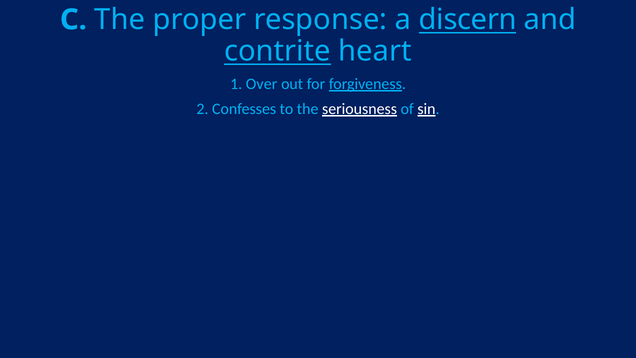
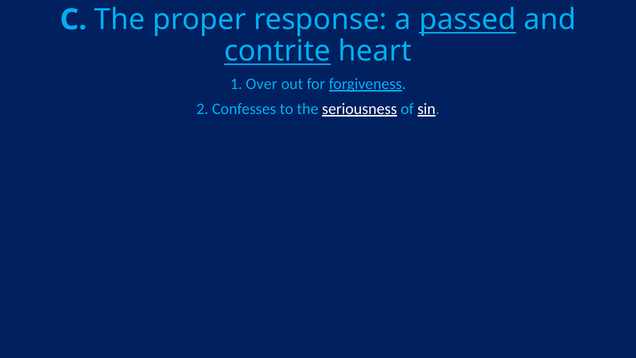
discern: discern -> passed (468, 20)
